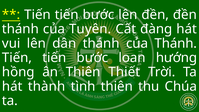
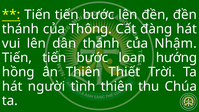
Tuyên: Tuyên -> Thông (90, 29)
của Thánh: Thánh -> Nhậm (176, 43)
thành: thành -> người (47, 86)
